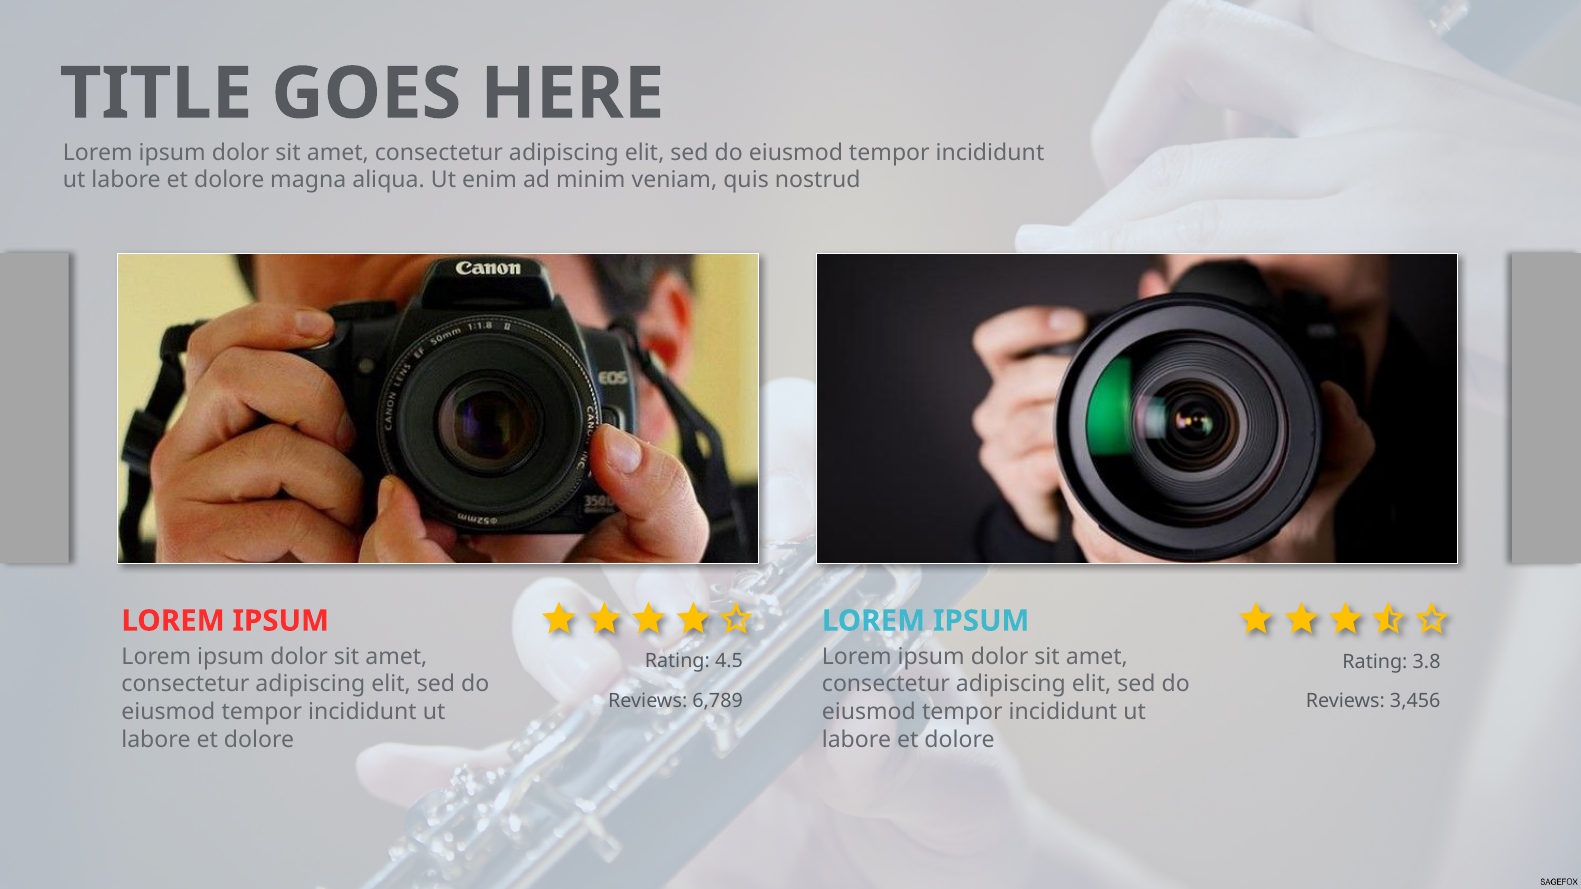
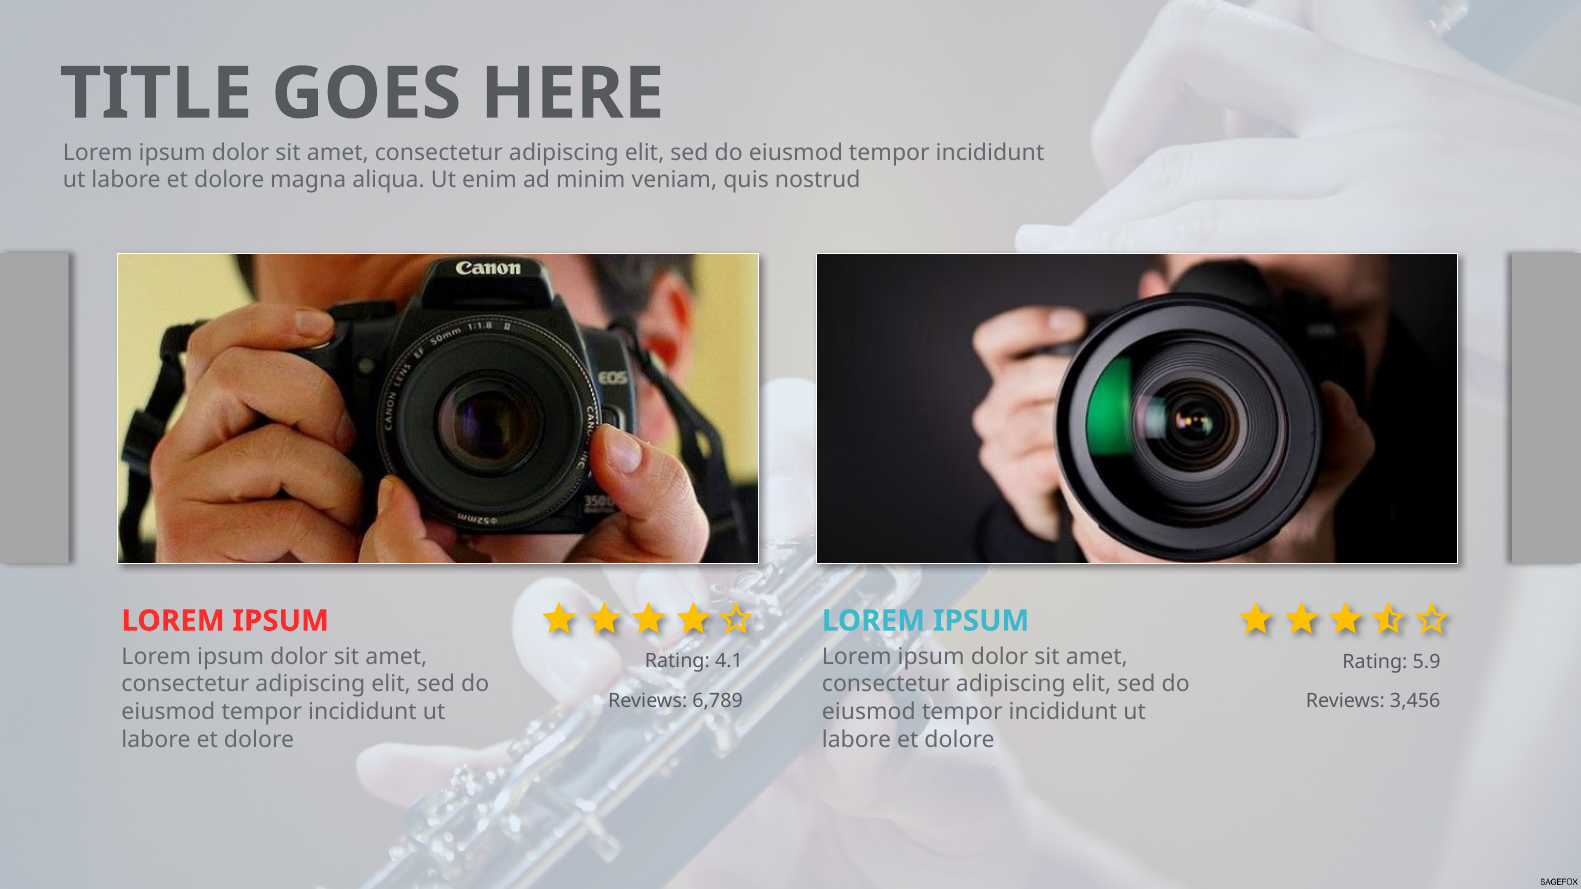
4.5: 4.5 -> 4.1 (729, 662)
3.8: 3.8 -> 5.9 (1427, 662)
